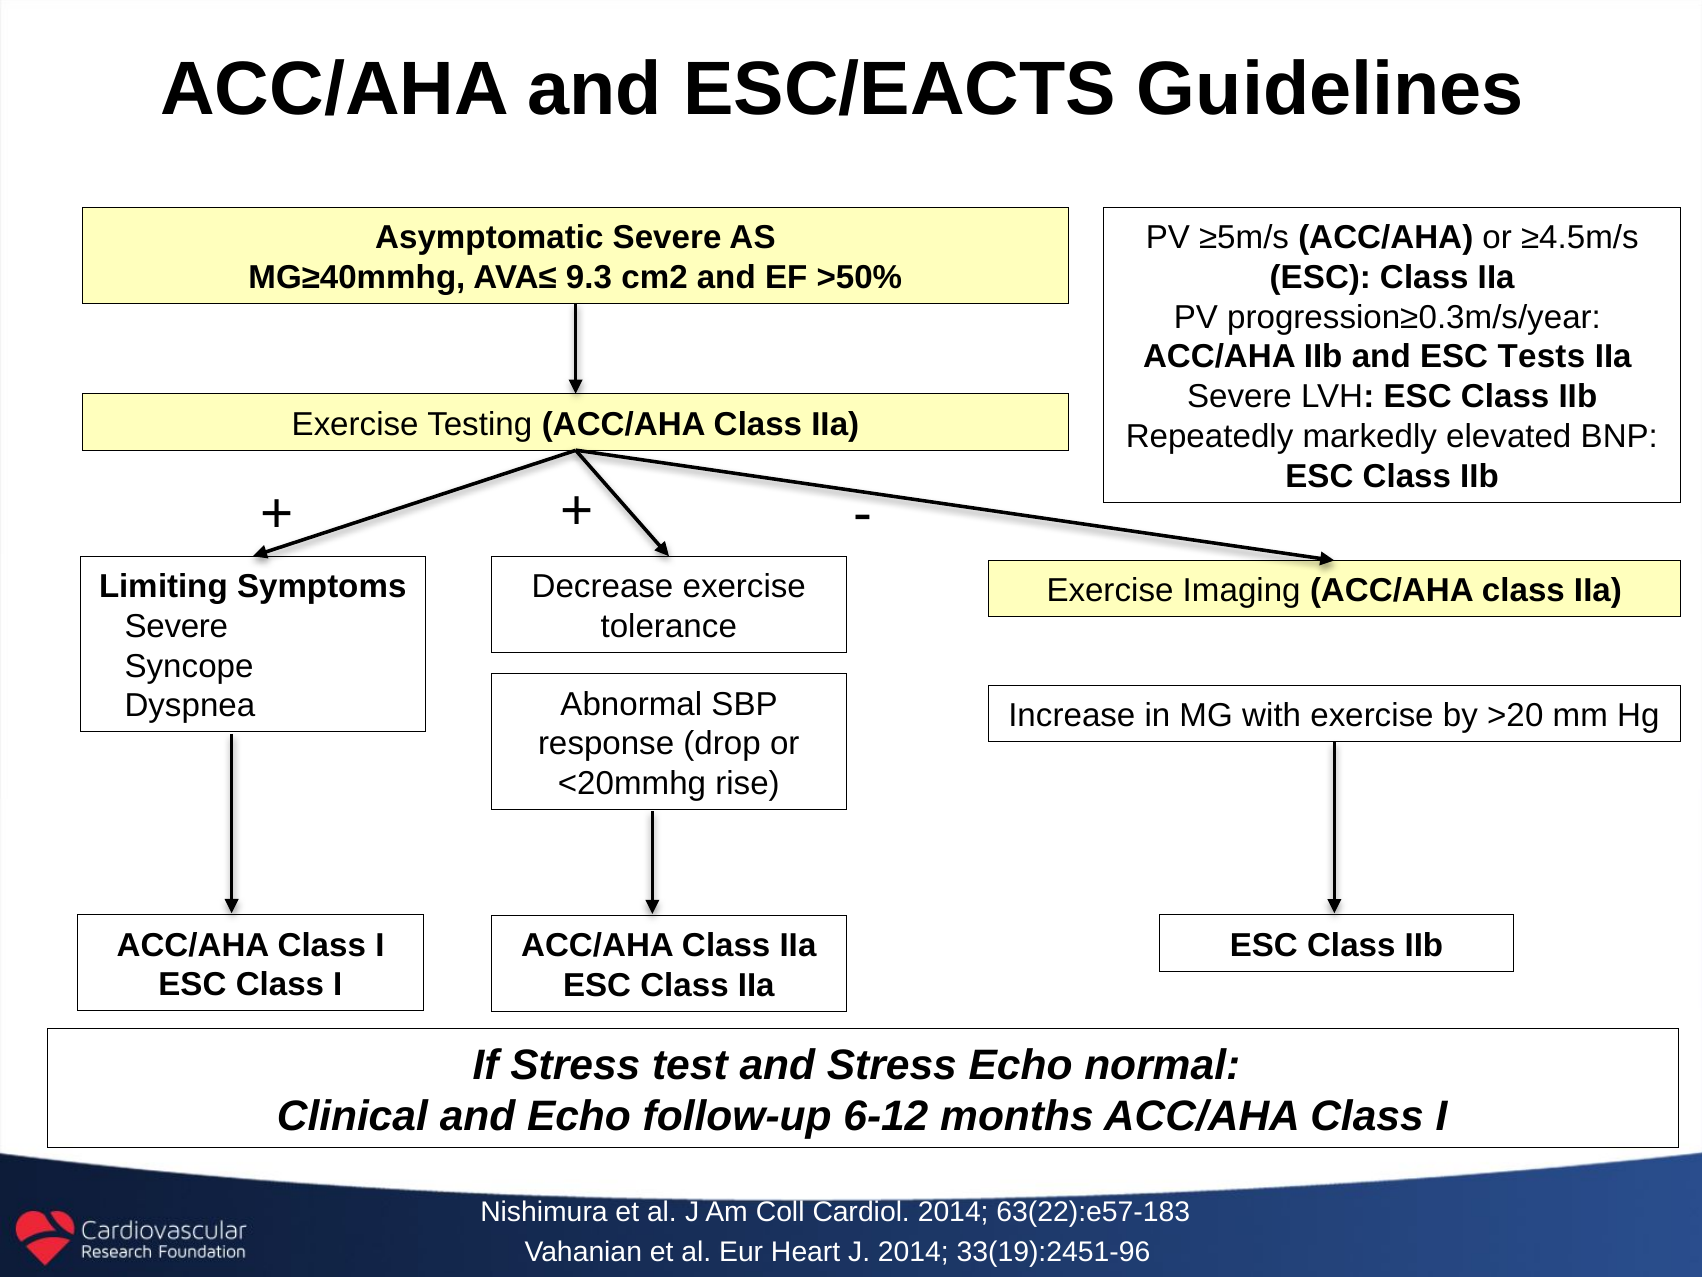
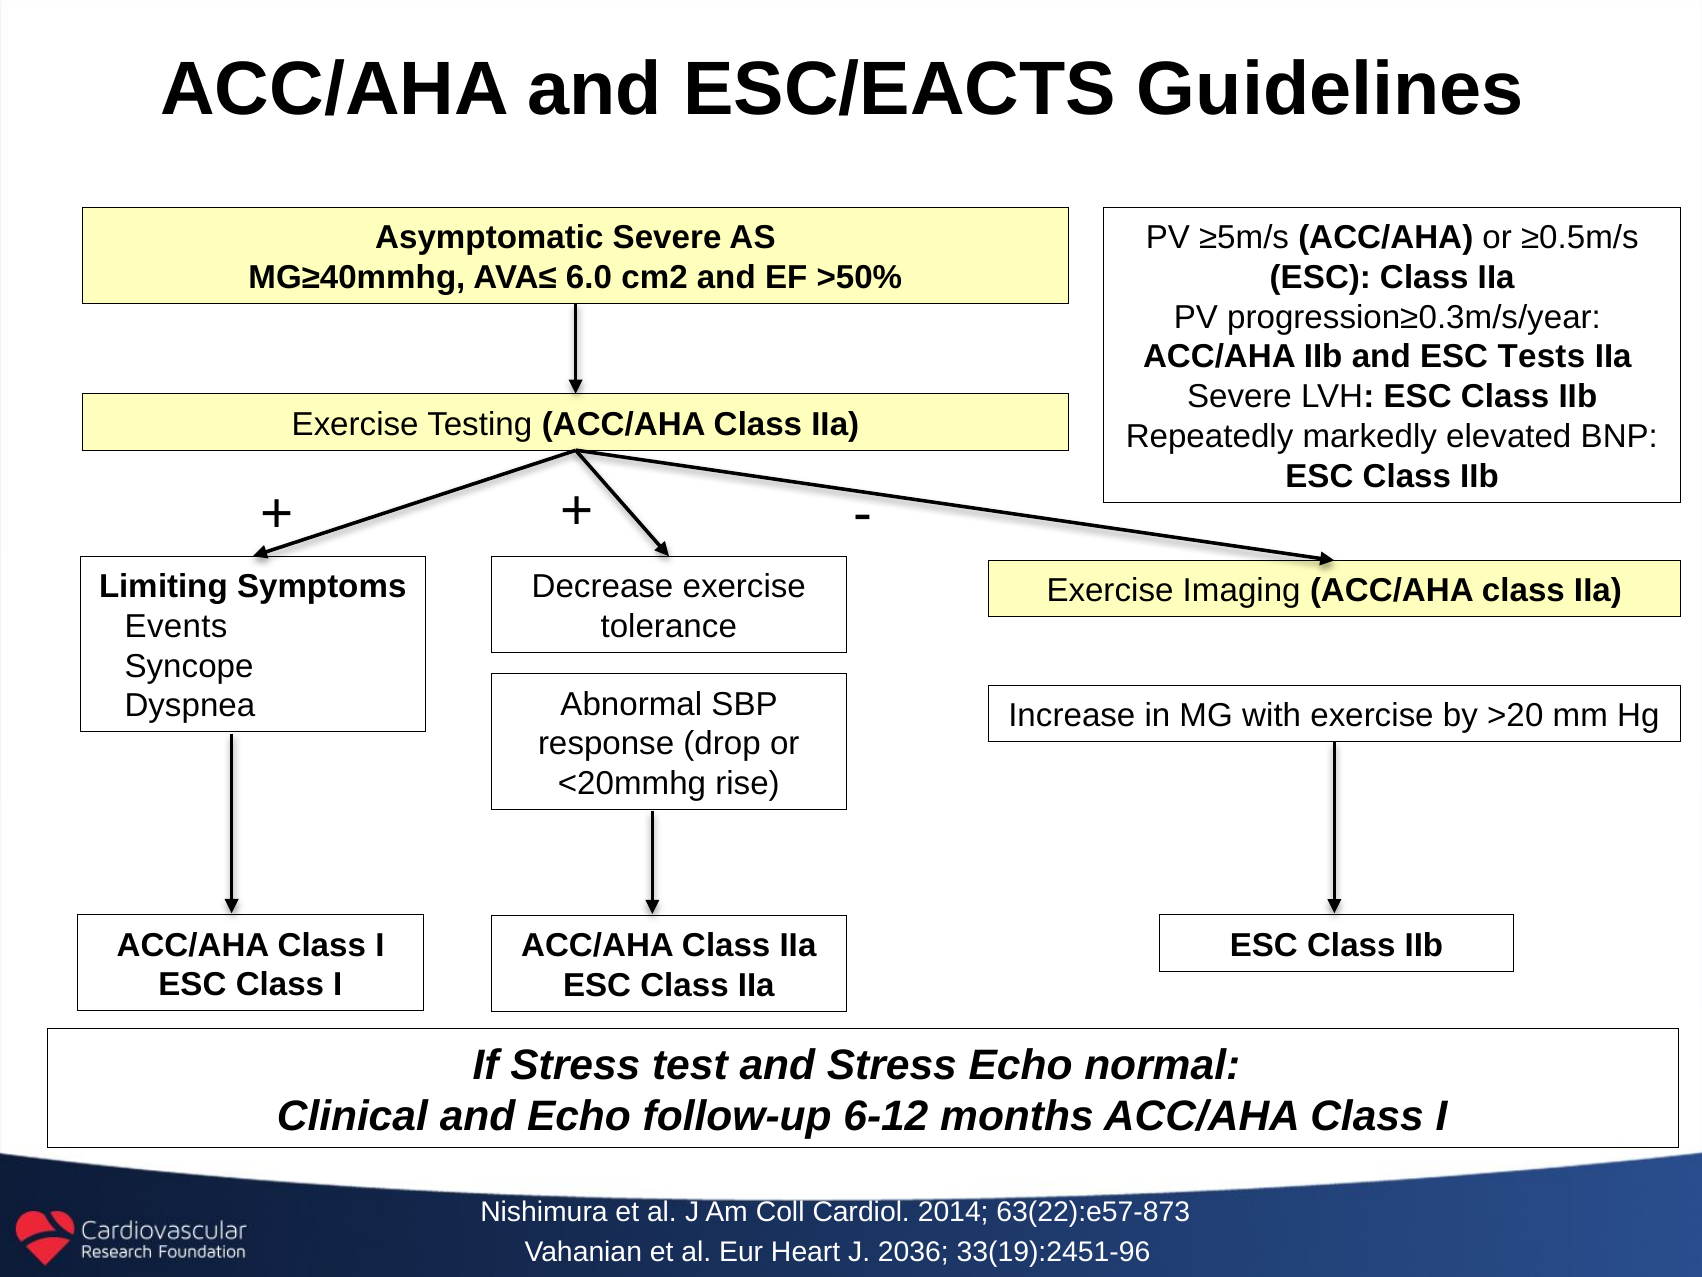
≥4.5m/s: ≥4.5m/s -> ≥0.5m/s (1580, 238)
9.3: 9.3 -> 6.0 (589, 277)
Severe: Severe -> Events (176, 626)
63(22):e57-183: 63(22):e57-183 -> 63(22):e57-873 (1093, 1212)
J 2014: 2014 -> 2036 (913, 1252)
